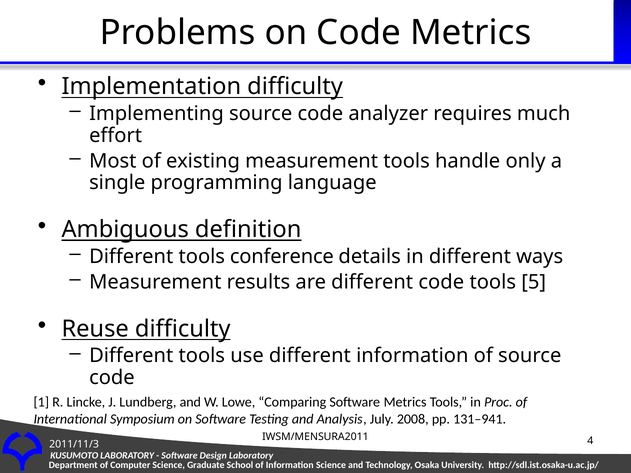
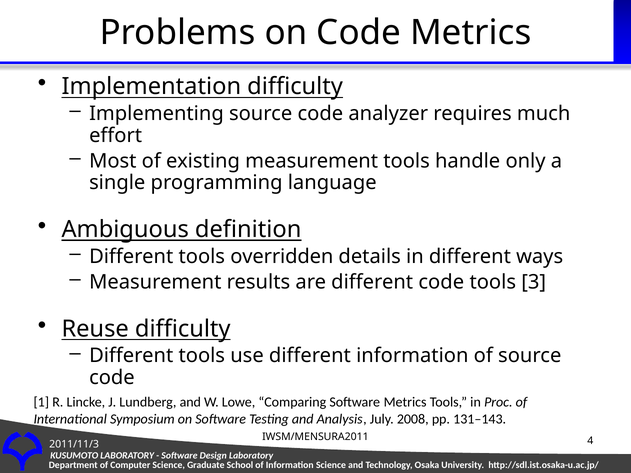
conference: conference -> overridden (282, 257)
5: 5 -> 3 (534, 282)
131–941: 131–941 -> 131–143 (480, 419)
